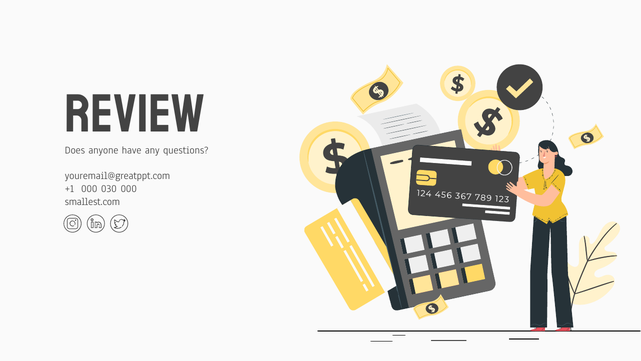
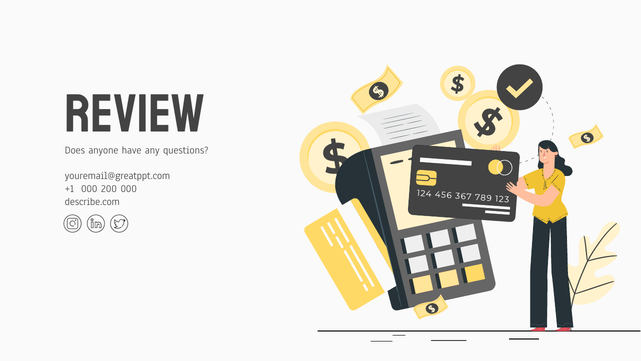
030: 030 -> 200 (109, 189)
smallest.com: smallest.com -> describe.com (92, 201)
